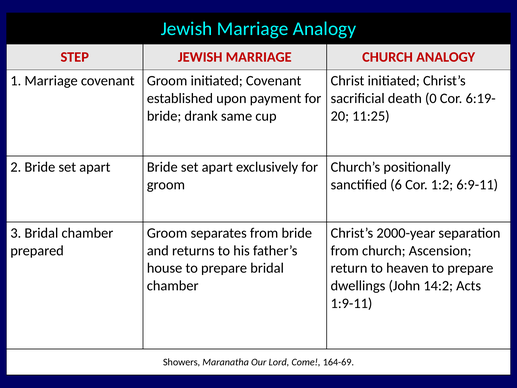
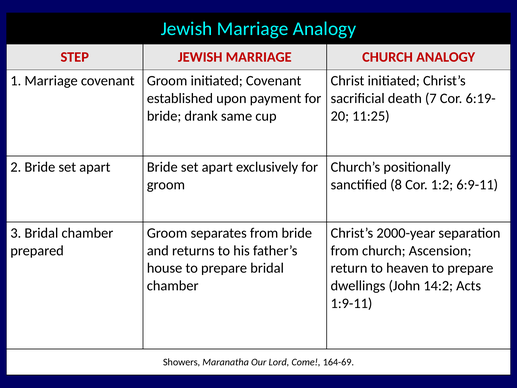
0: 0 -> 7 (431, 98)
6: 6 -> 8 (396, 185)
